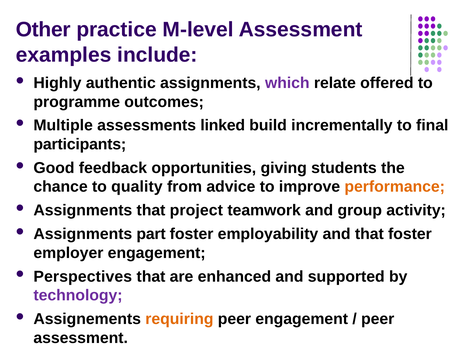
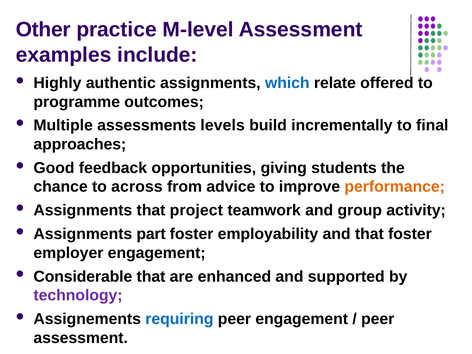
which colour: purple -> blue (287, 83)
linked: linked -> levels (223, 125)
participants: participants -> approaches (80, 144)
quality: quality -> across (137, 187)
Perspectives: Perspectives -> Considerable (83, 276)
requiring colour: orange -> blue (179, 319)
